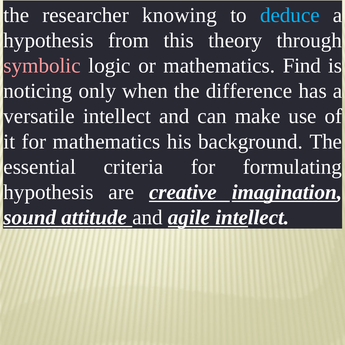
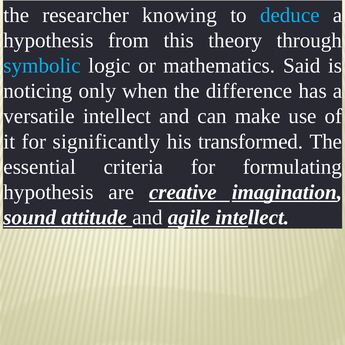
symbolic colour: pink -> light blue (42, 66)
Find: Find -> Said (302, 66)
for mathematics: mathematics -> significantly (106, 142)
background: background -> transformed (251, 142)
